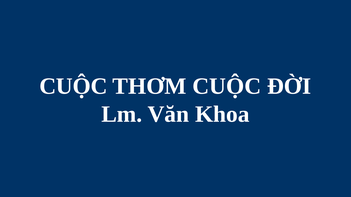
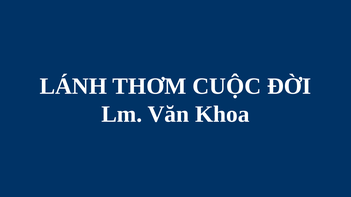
CUỘC: CUỘC -> LÁNH (73, 86)
